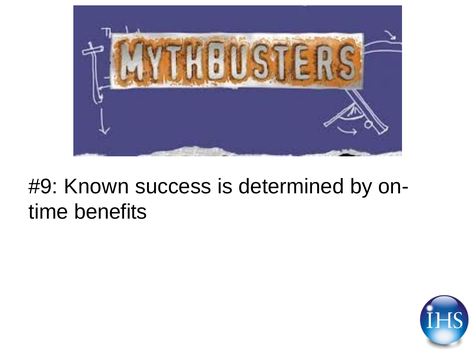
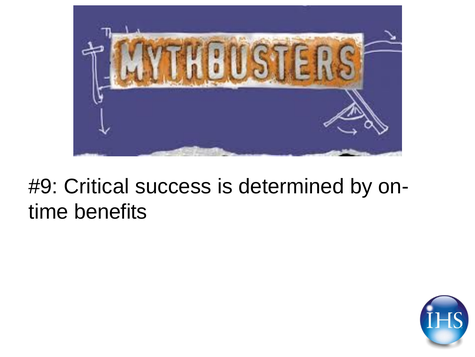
Known: Known -> Critical (96, 186)
